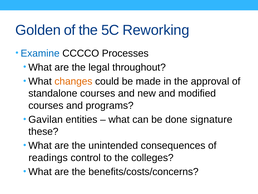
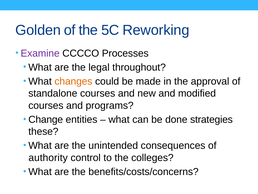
Examine colour: blue -> purple (40, 53)
Gavilan: Gavilan -> Change (46, 119)
signature: signature -> strategies (211, 119)
readings: readings -> authority (48, 157)
